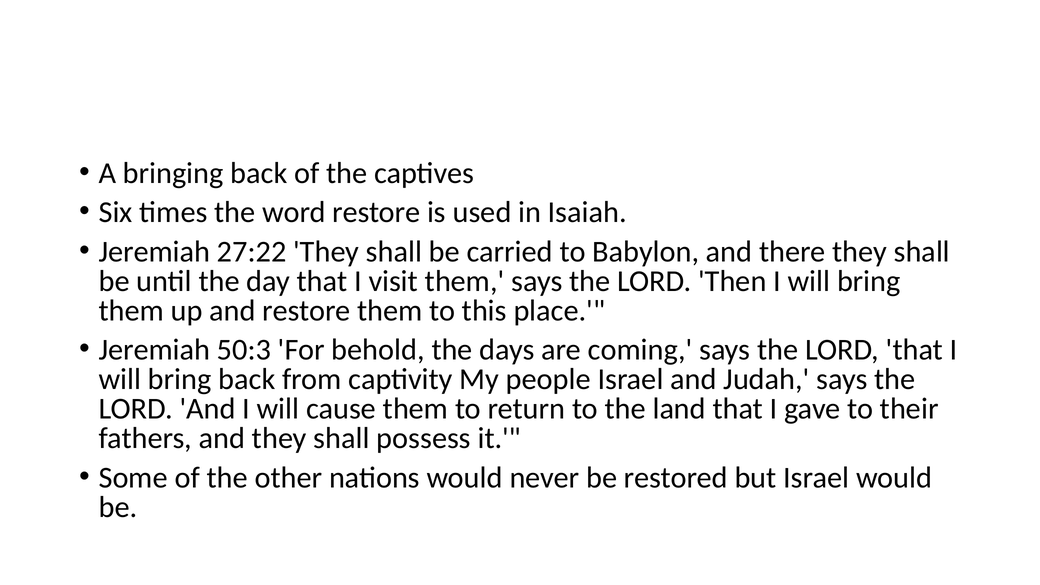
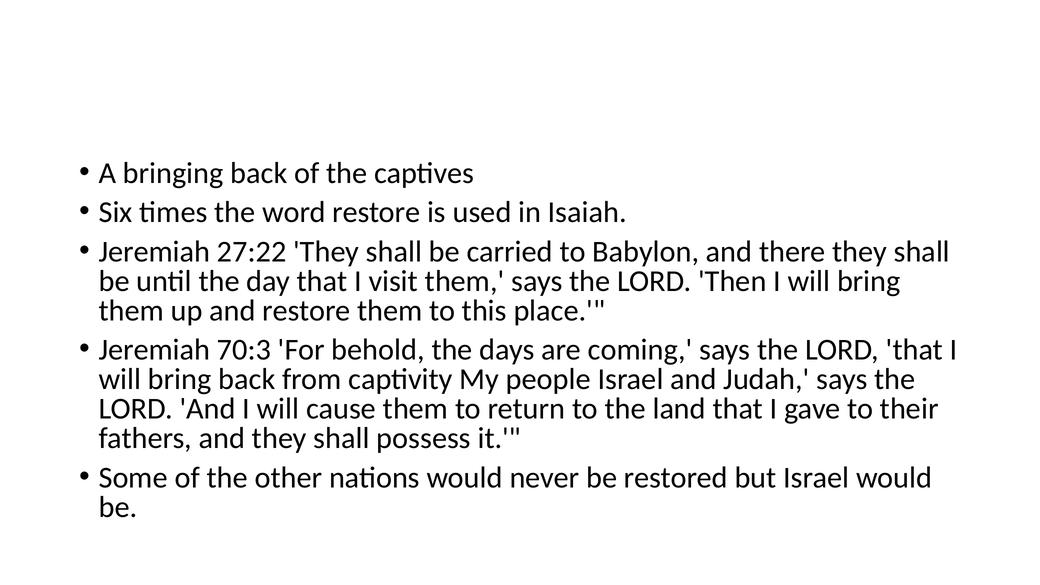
50:3: 50:3 -> 70:3 (244, 350)
